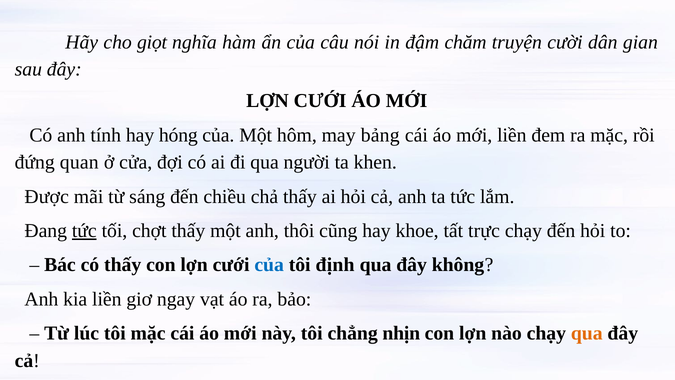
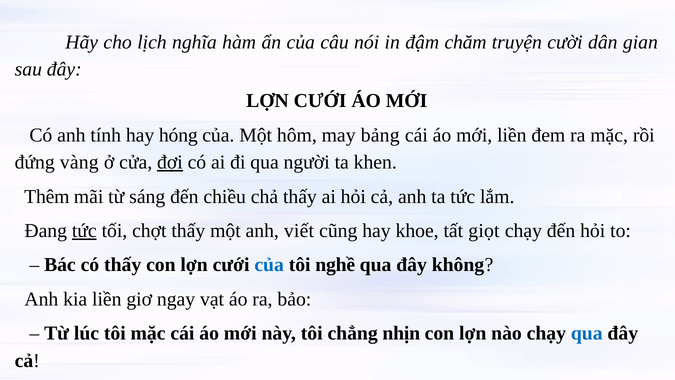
giọt: giọt -> lịch (152, 42)
quan: quan -> vàng (79, 162)
đợi underline: none -> present (170, 162)
Được: Được -> Thêm (47, 196)
thôi: thôi -> viết (299, 231)
trực: trực -> giọt (484, 231)
định: định -> nghề (335, 265)
qua colour: orange -> blue (587, 333)
